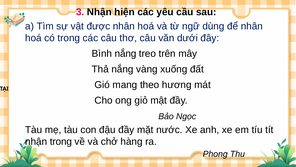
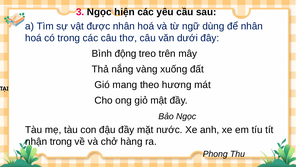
3 Nhận: Nhận -> Ngọc (99, 12)
Bình nắng: nắng -> động (126, 54)
